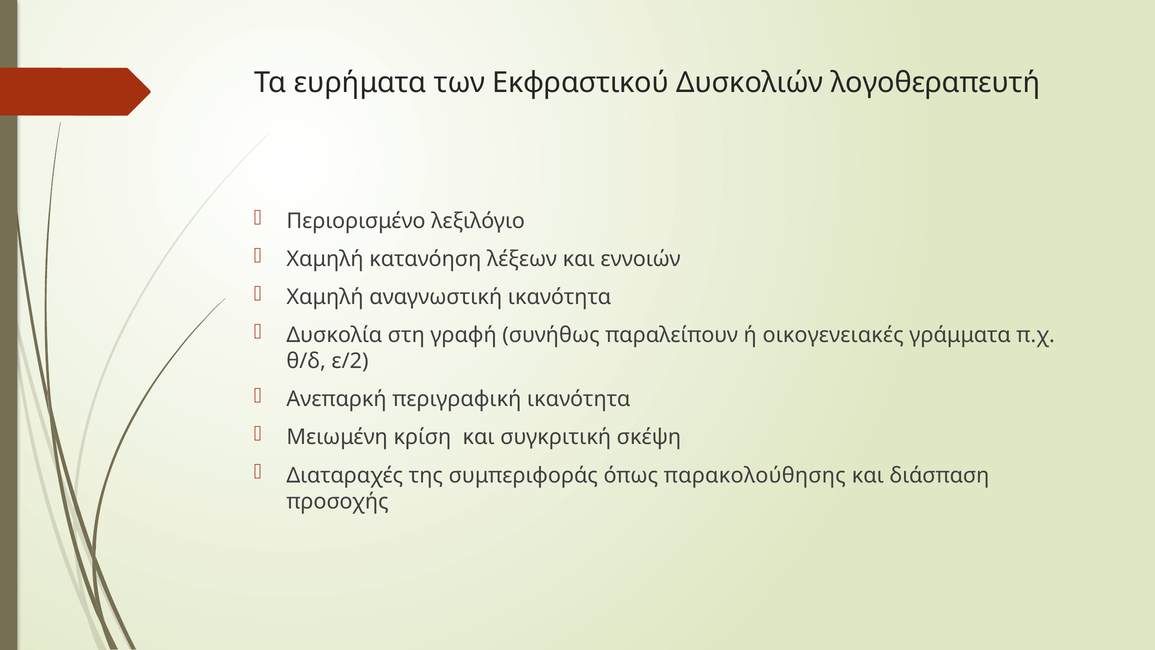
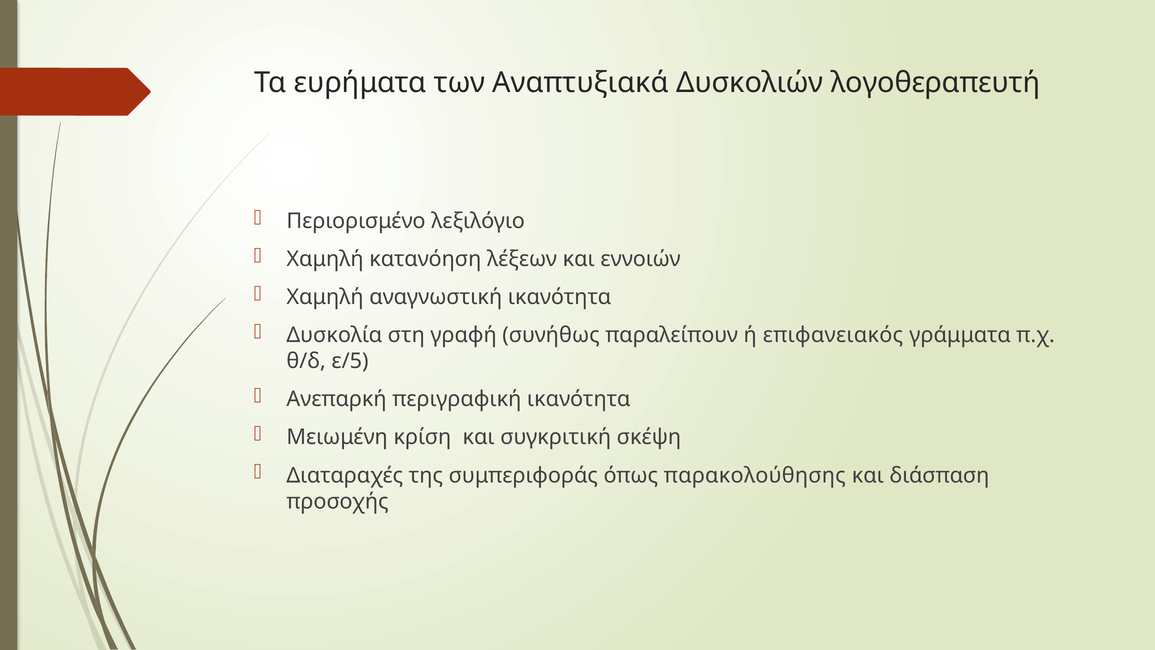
Εκφραστικού: Εκφραστικού -> Αναπτυξιακά (581, 83)
οικογενειακές: οικογενειακές -> επιφανειακός (833, 335)
ε/2: ε/2 -> ε/5 (350, 361)
